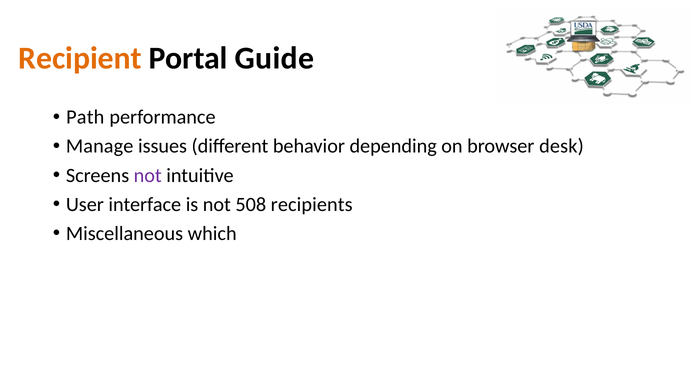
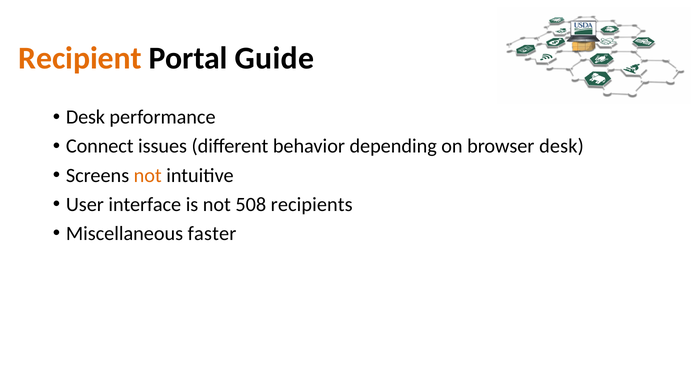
Path: Path -> Desk (85, 117)
Manage: Manage -> Connect (100, 146)
not colour: purple -> orange (148, 176)
which: which -> faster (212, 234)
